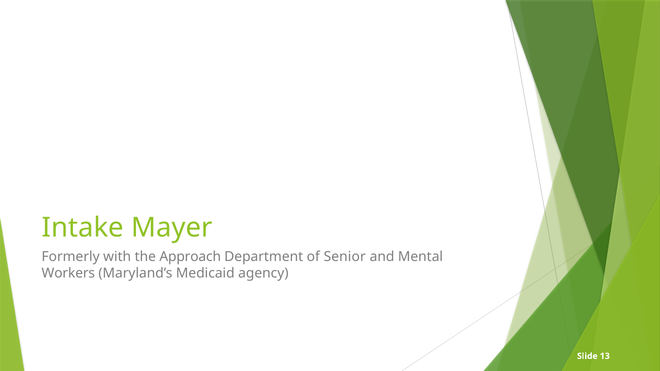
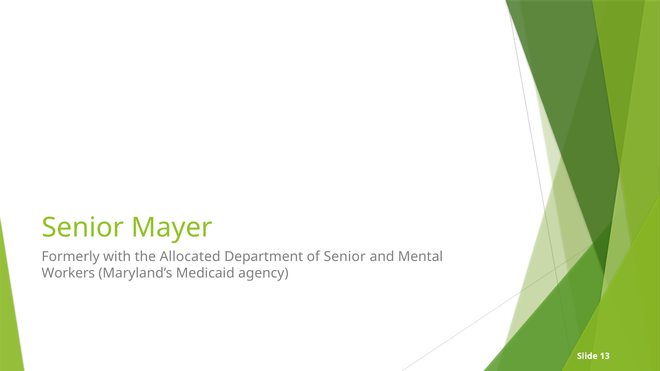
Intake: Intake -> Senior (83, 228)
Approach: Approach -> Allocated (190, 257)
